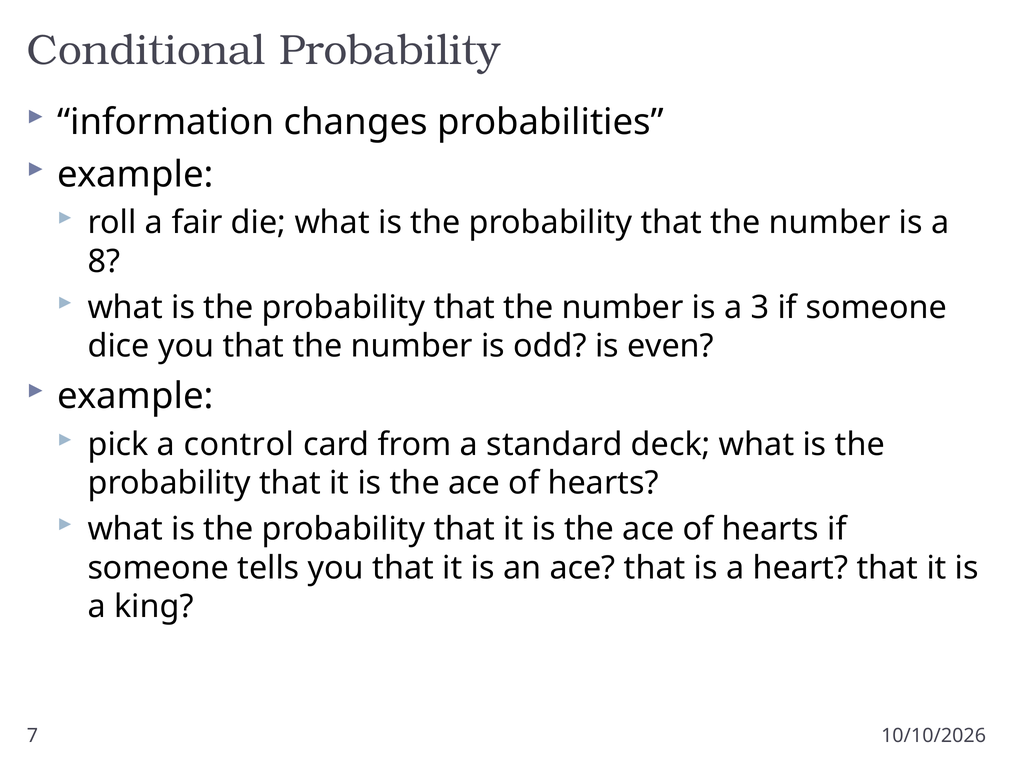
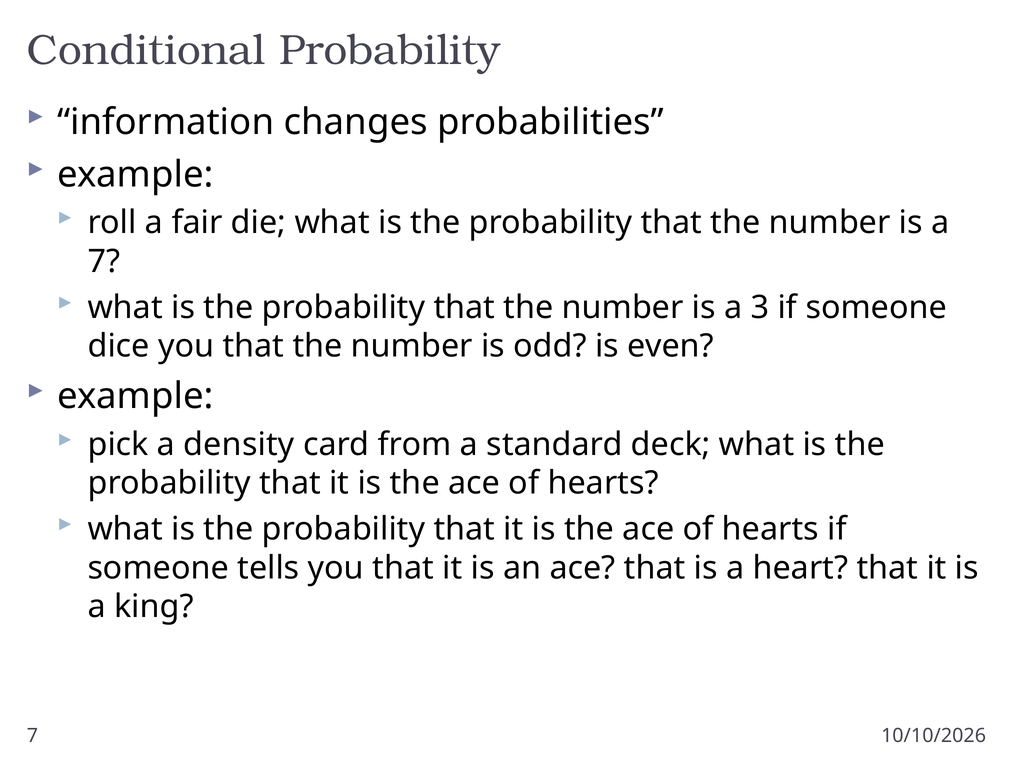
8: 8 -> 7 (104, 262)
control: control -> density (239, 444)
